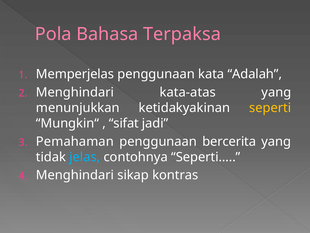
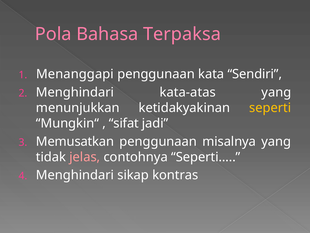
Memperjelas: Memperjelas -> Menanggapi (75, 74)
Adalah: Adalah -> Sendiri (255, 74)
Pemahaman: Pemahaman -> Memusatkan (75, 141)
bercerita: bercerita -> misalnya (229, 141)
jelas colour: light blue -> pink (85, 157)
